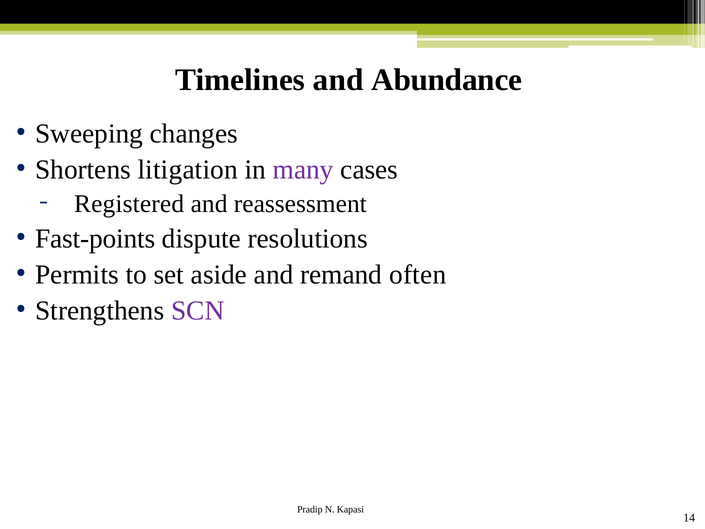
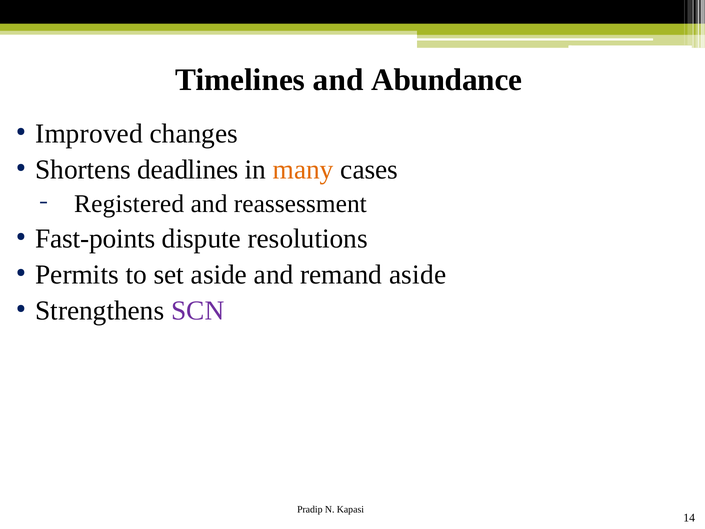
Sweeping: Sweeping -> Improved (89, 134)
litigation: litigation -> deadlines (188, 169)
many colour: purple -> orange (303, 169)
remand often: often -> aside (418, 275)
